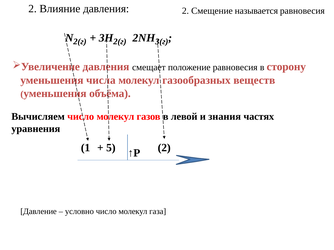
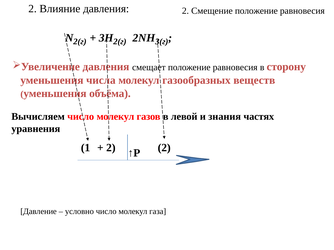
Смещение называется: называется -> положение (256, 11)
5: 5 -> 2 (111, 148)
